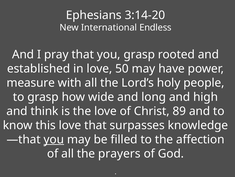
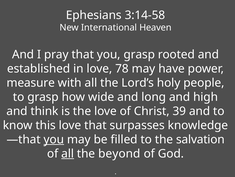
3:14-20: 3:14-20 -> 3:14-58 (145, 15)
Endless: Endless -> Heaven (155, 27)
50: 50 -> 78 (122, 68)
89: 89 -> 39 (179, 111)
affection: affection -> salvation (200, 139)
all underline: none -> present (68, 153)
prayers: prayers -> beyond (119, 153)
